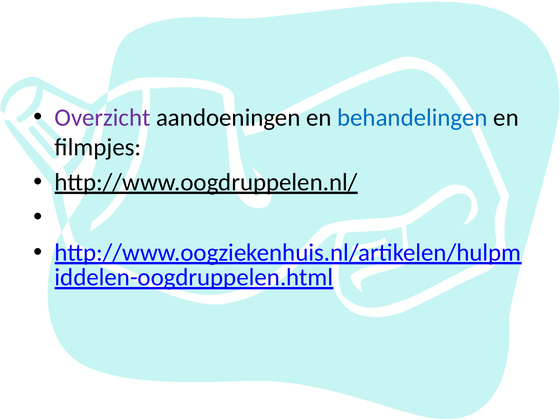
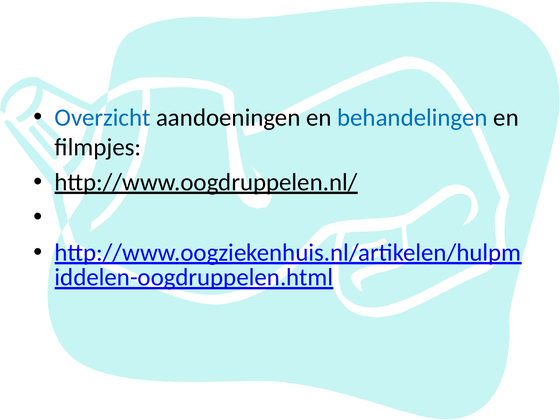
Overzicht colour: purple -> blue (103, 117)
